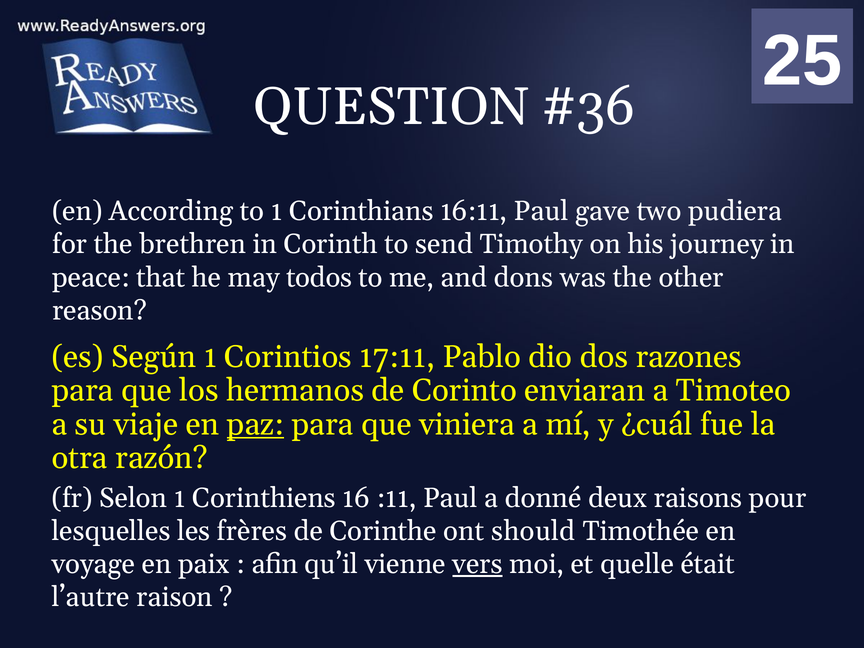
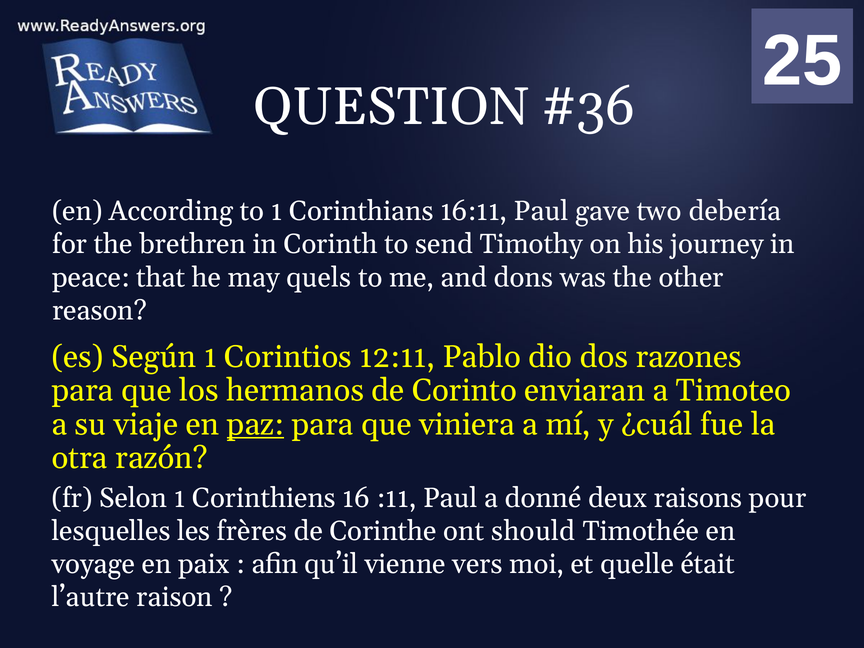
pudiera: pudiera -> debería (735, 211)
todos: todos -> quels (319, 277)
17:11: 17:11 -> 12:11 (397, 357)
vers underline: present -> none (478, 564)
